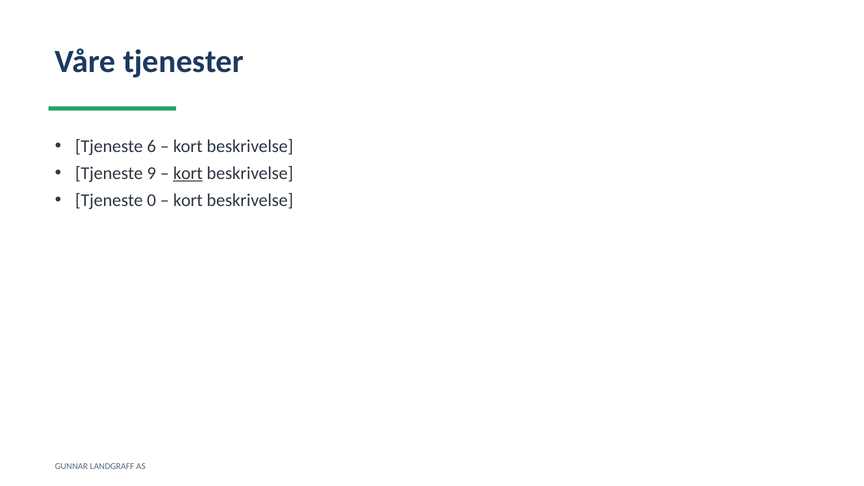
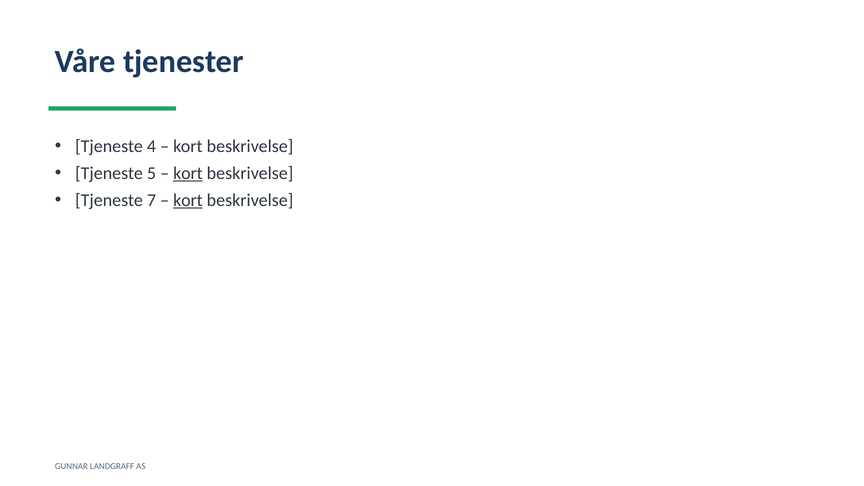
6: 6 -> 4 (151, 146)
9: 9 -> 5 (151, 173)
0: 0 -> 7 (151, 200)
kort underline: none -> present (188, 200)
